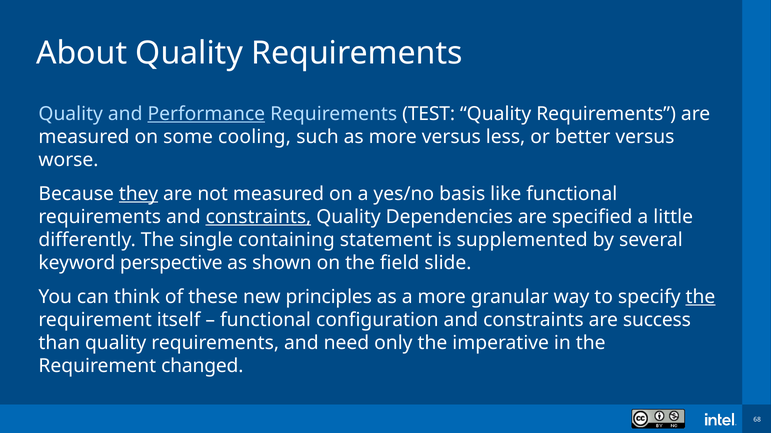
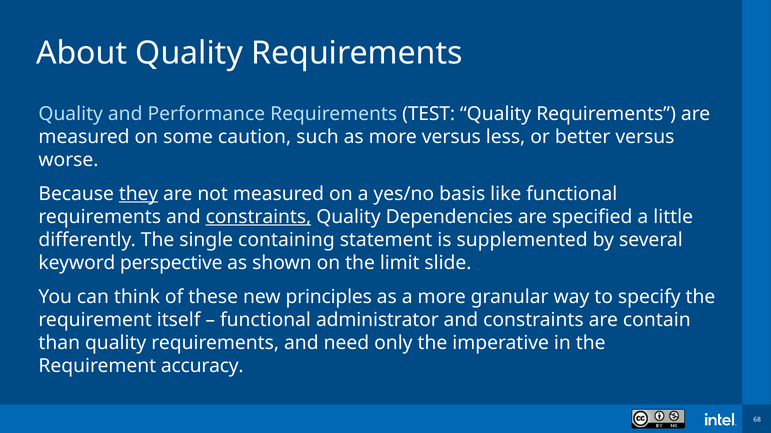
Performance underline: present -> none (206, 114)
cooling: cooling -> caution (255, 137)
field: field -> limit (400, 263)
the underline: present -> none (700, 297)
configuration: configuration -> administrator (377, 320)
success: success -> contain (657, 320)
changed: changed -> accuracy (202, 367)
